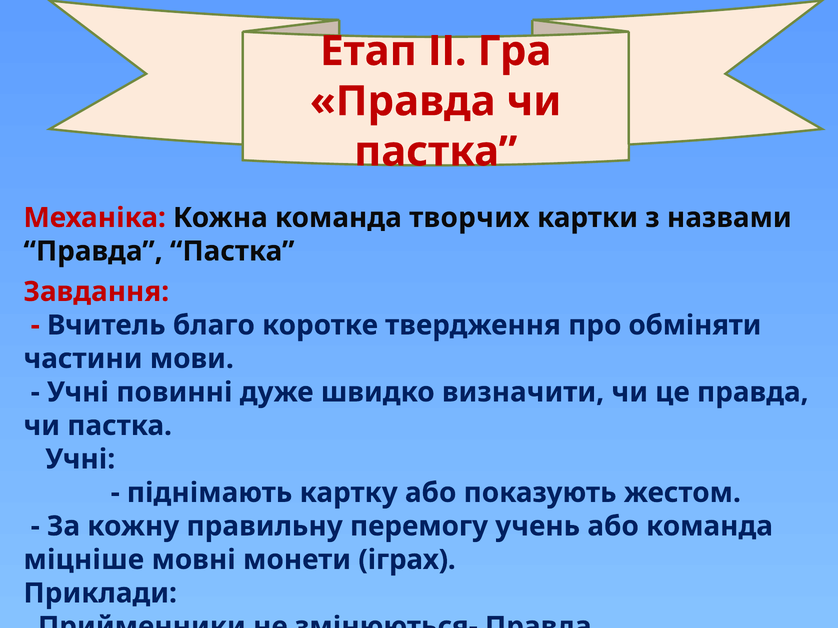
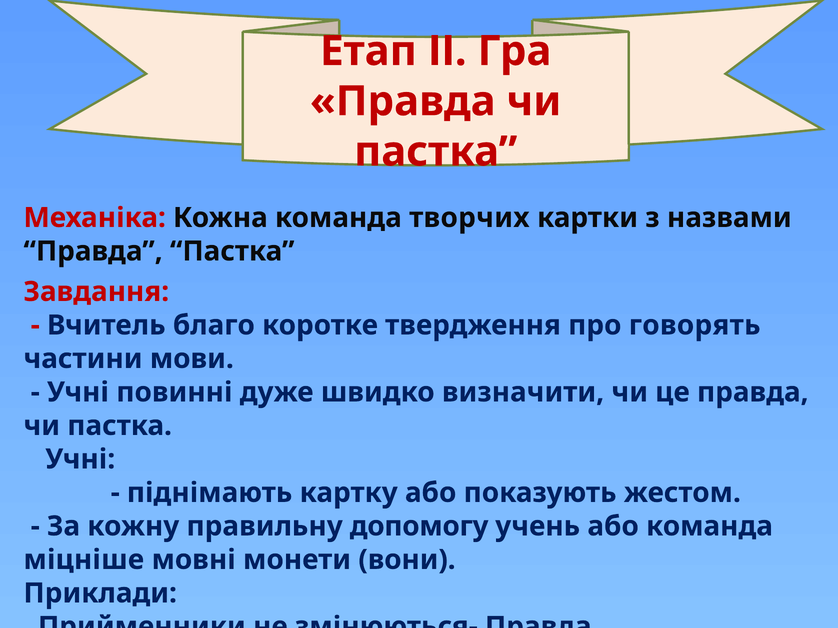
обміняти: обміняти -> говорять (695, 325)
перемогу: перемогу -> допомогу (419, 527)
іграх: іграх -> вони (407, 560)
